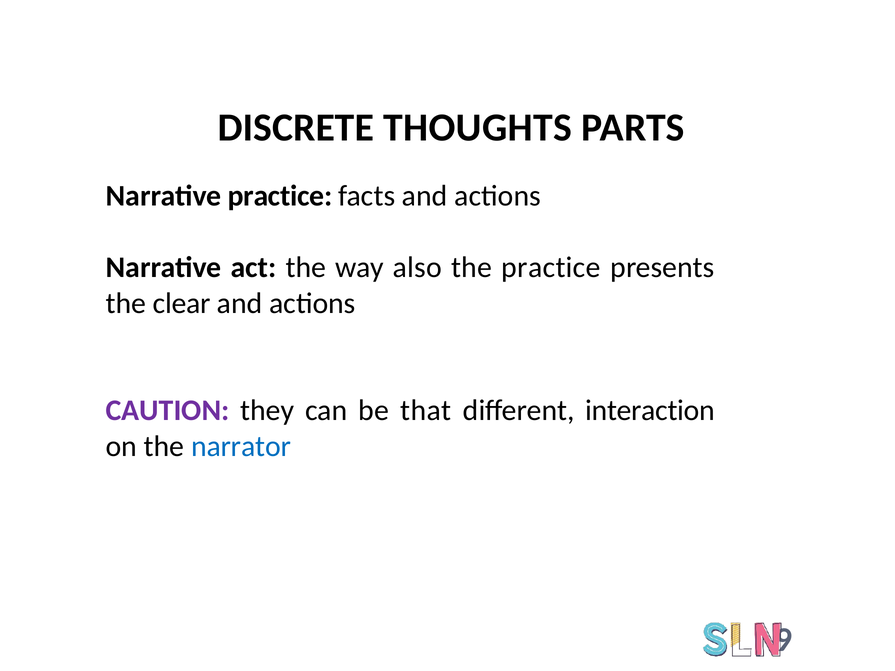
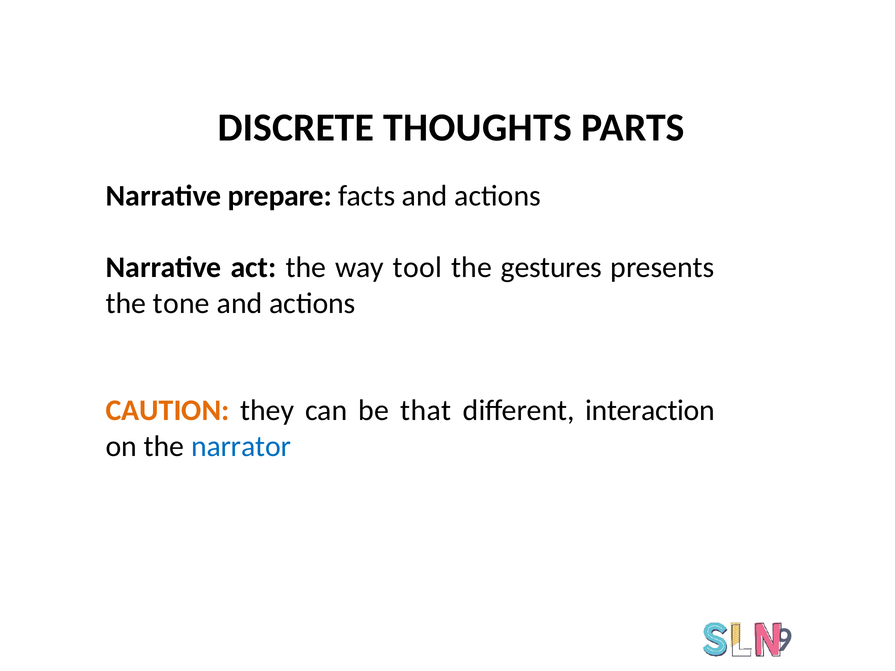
Narrative practice: practice -> prepare (280, 196)
also: also -> tool (417, 267)
the practice: practice -> gestures (551, 267)
clear: clear -> tone (181, 303)
CAUTION colour: purple -> orange (168, 411)
